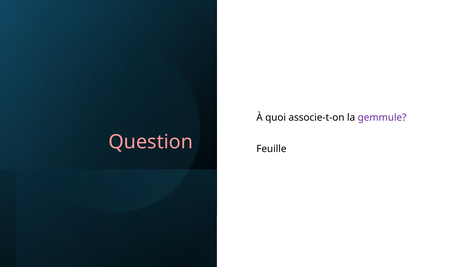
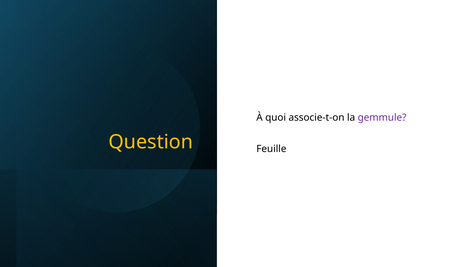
Question colour: pink -> yellow (151, 142)
